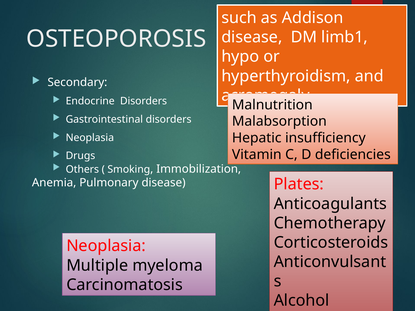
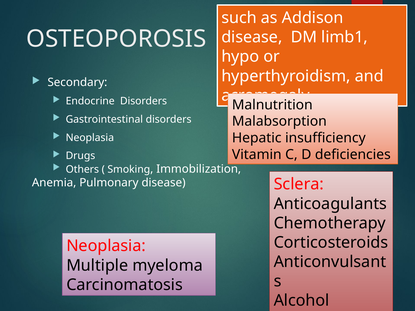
Plates: Plates -> Sclera (299, 184)
